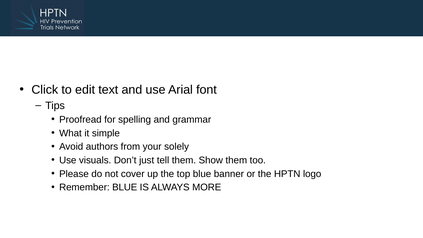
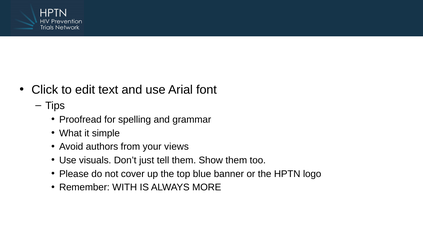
solely: solely -> views (177, 147)
Remember BLUE: BLUE -> WITH (125, 187)
